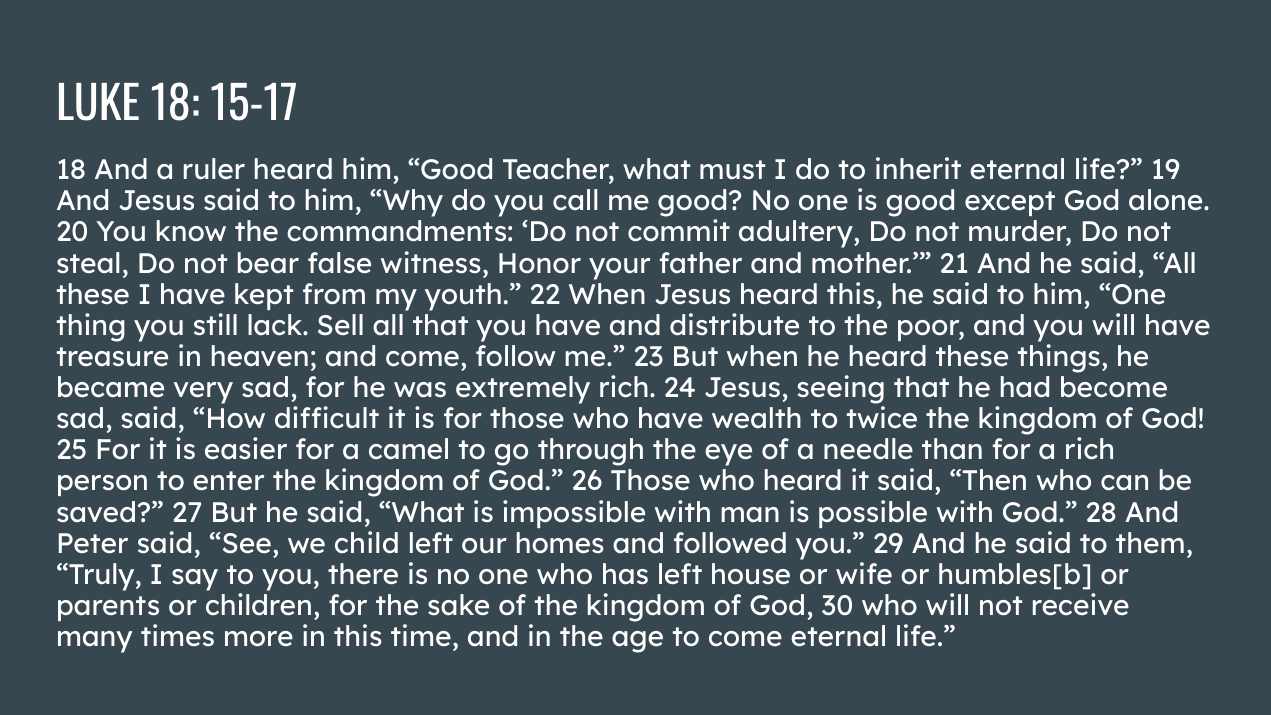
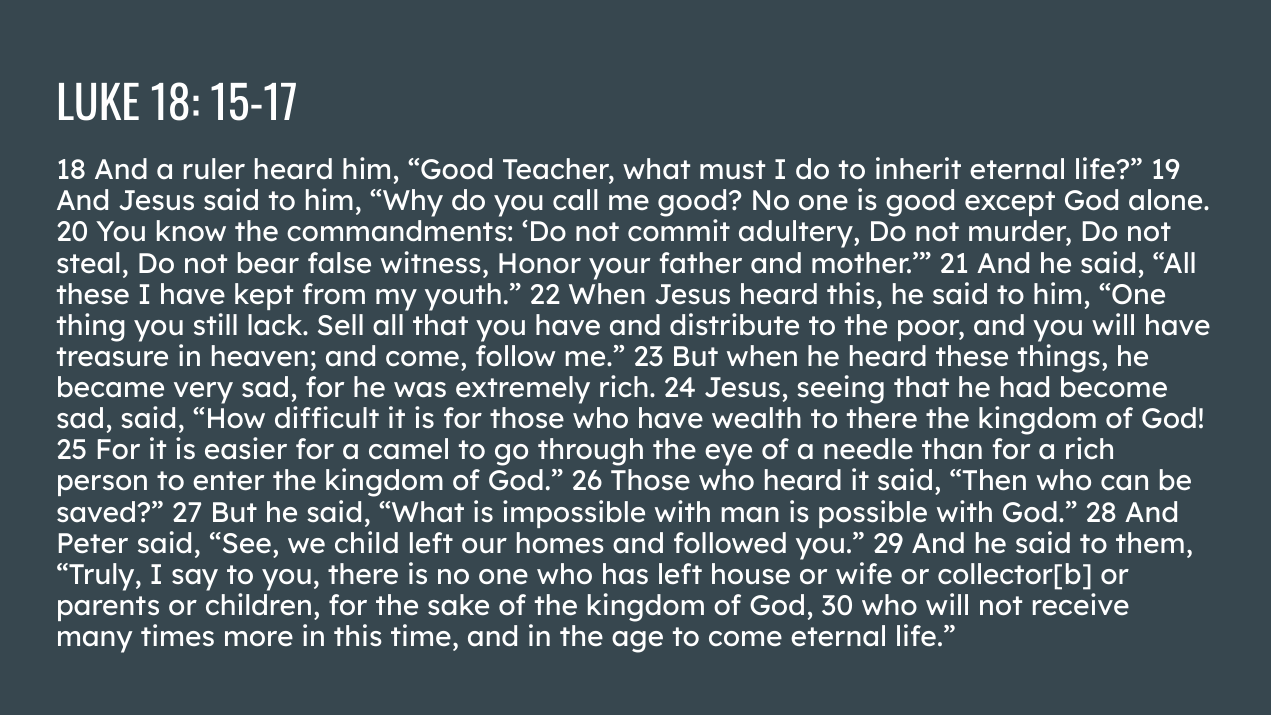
to twice: twice -> there (882, 419)
humbles[b: humbles[b -> collector[b (1015, 575)
